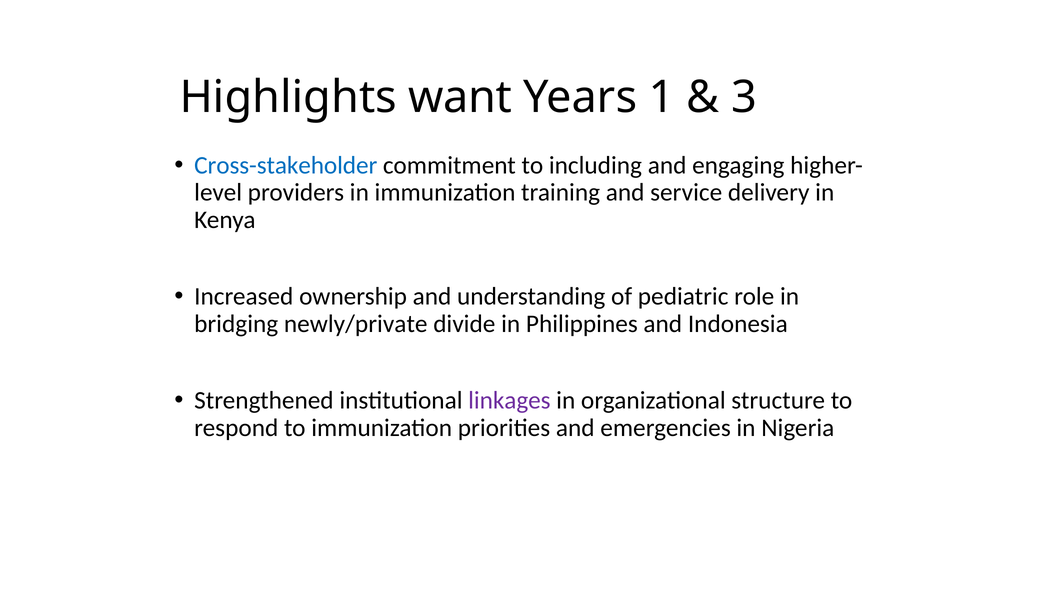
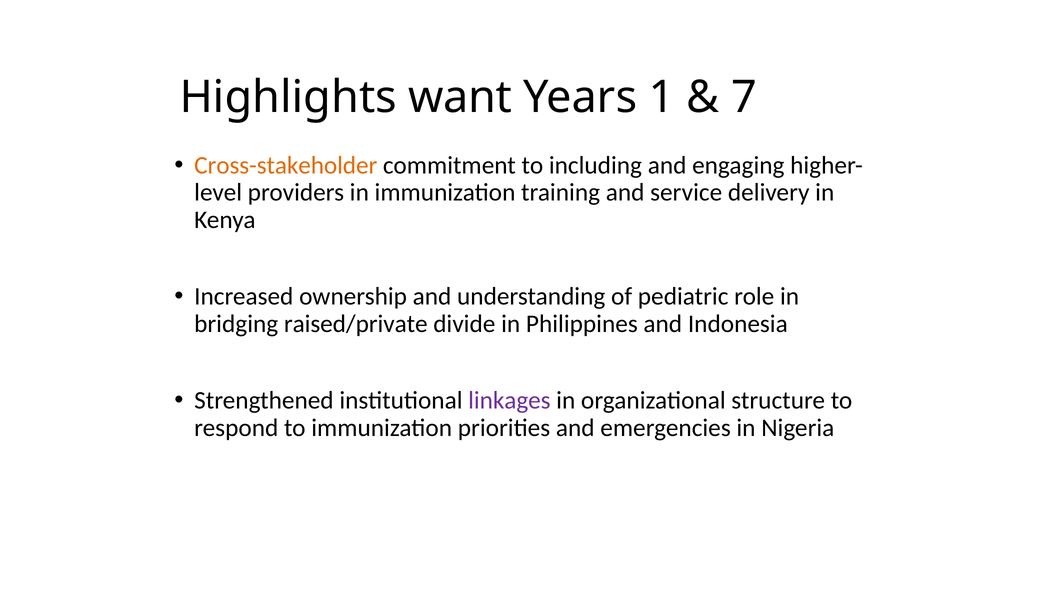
3: 3 -> 7 (744, 97)
Cross-stakeholder colour: blue -> orange (286, 165)
newly/private: newly/private -> raised/private (356, 324)
